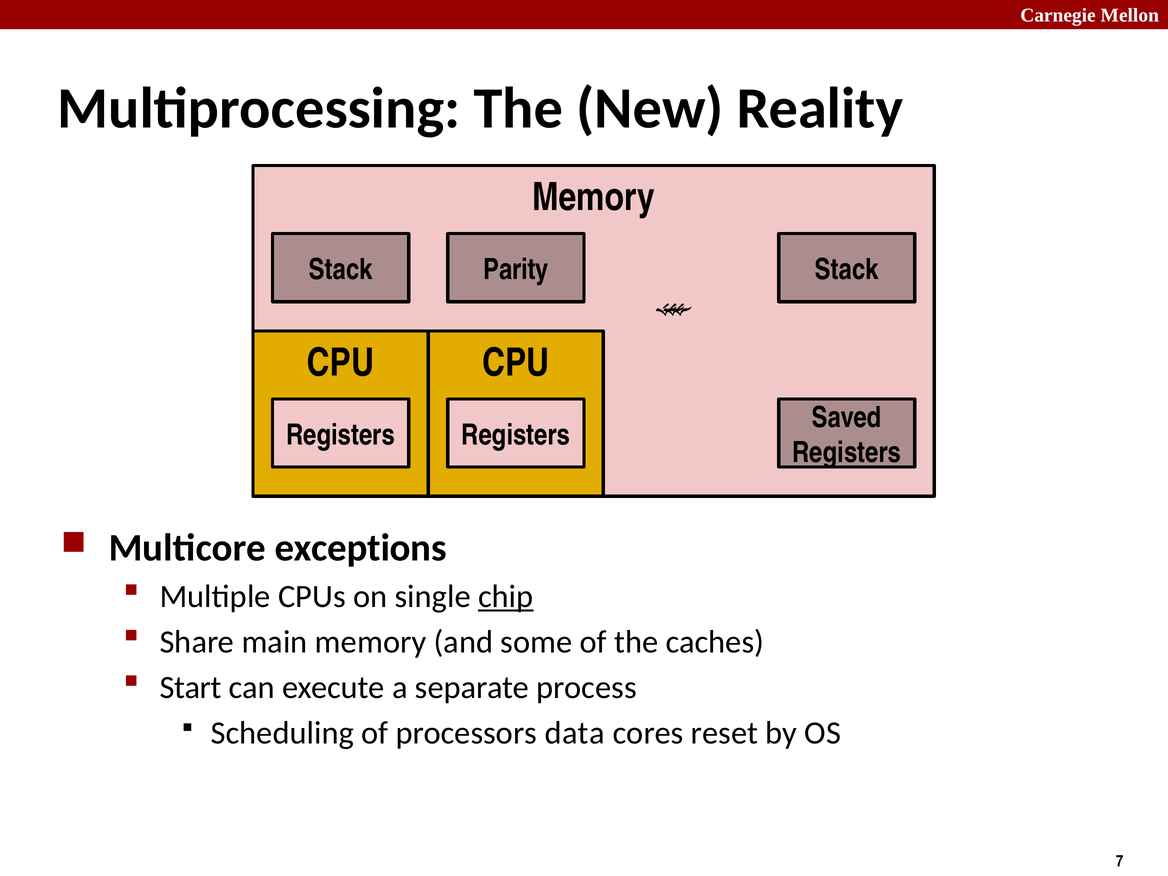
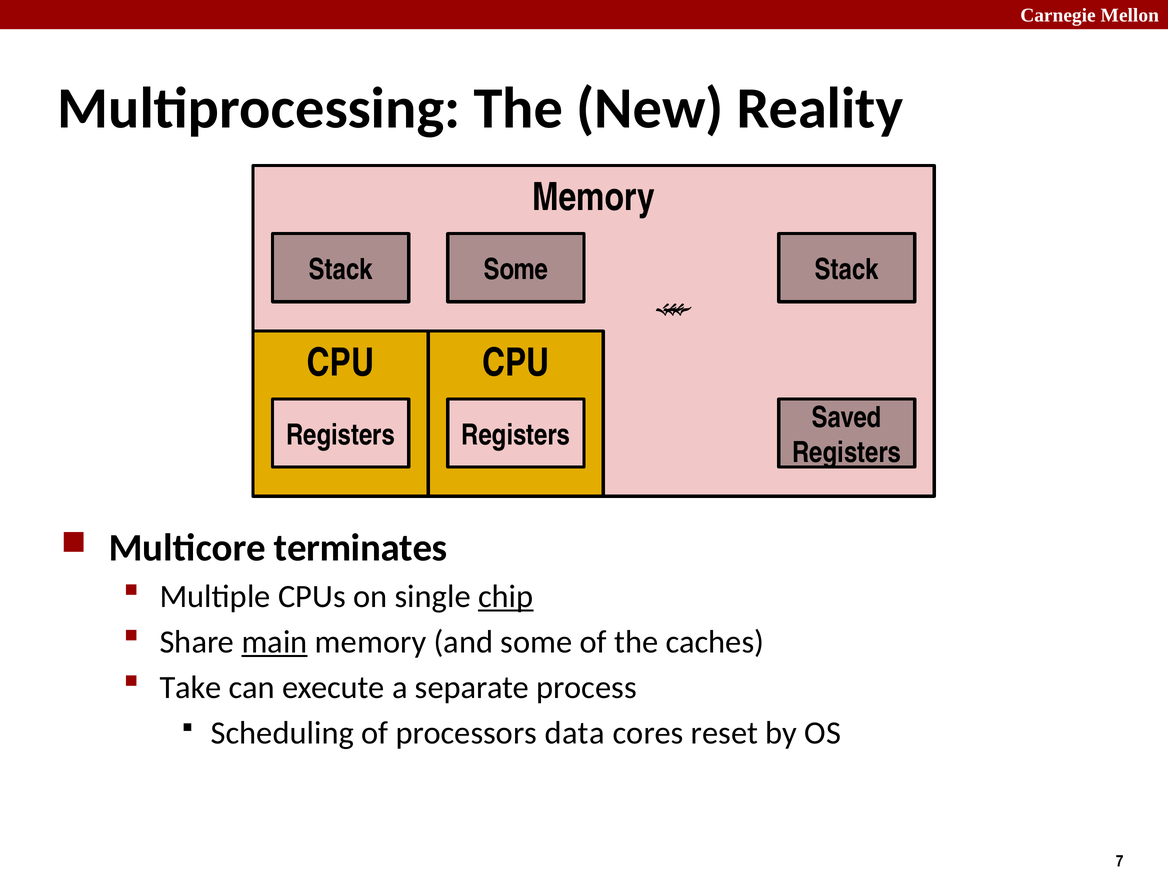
Stack Parity: Parity -> Some (516, 270)
exceptions: exceptions -> terminates (361, 548)
main underline: none -> present (275, 642)
Start: Start -> Take (191, 688)
